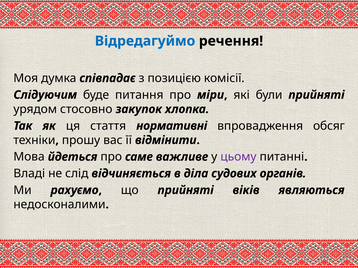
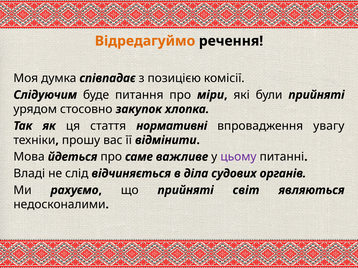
Відредагуймо colour: blue -> orange (145, 41)
обсяг: обсяг -> увагу (329, 126)
віків: віків -> світ (246, 190)
